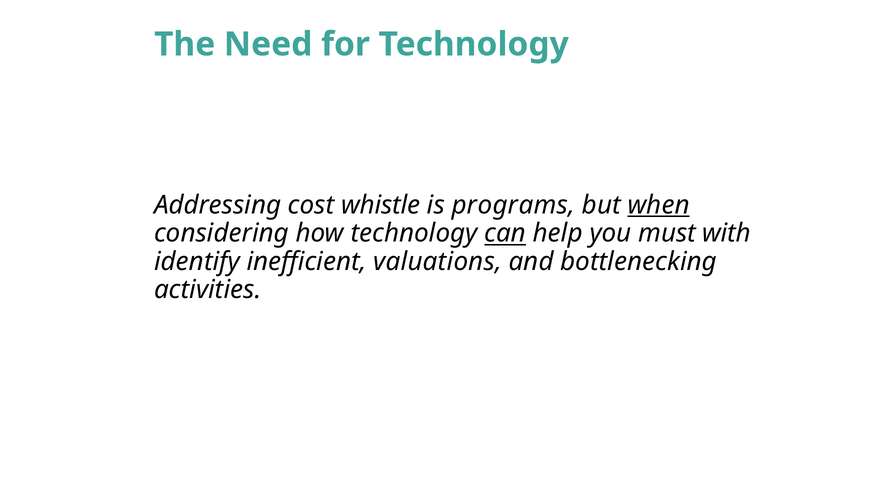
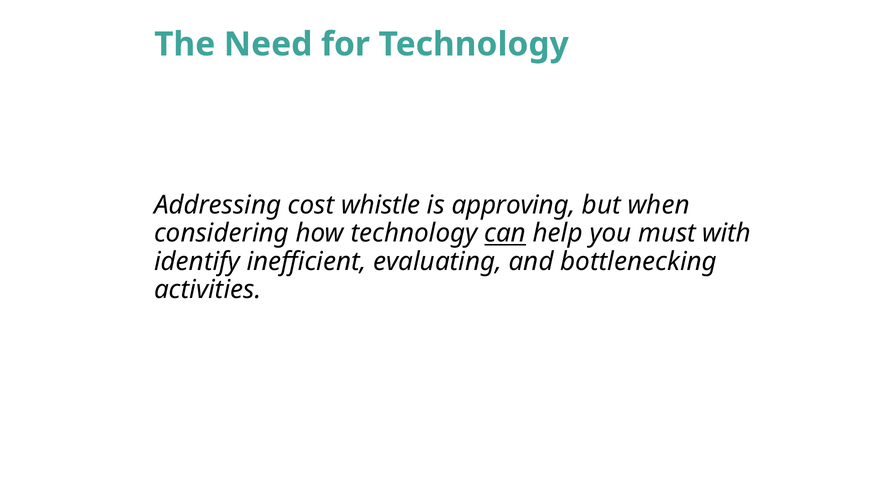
programs: programs -> approving (514, 205)
when underline: present -> none (659, 205)
valuations: valuations -> evaluating (438, 261)
